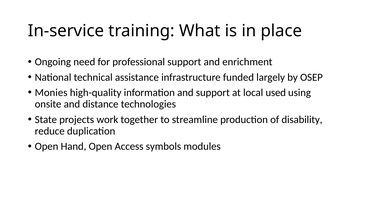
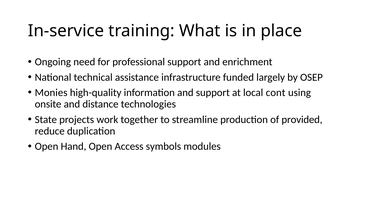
used: used -> cont (276, 93)
disability: disability -> provided (302, 119)
